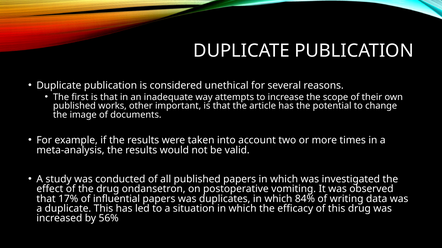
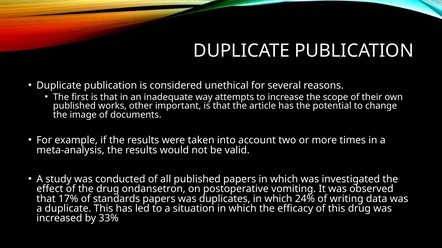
influential: influential -> standards (117, 199)
84%: 84% -> 24% (305, 199)
56%: 56% -> 33% (109, 219)
